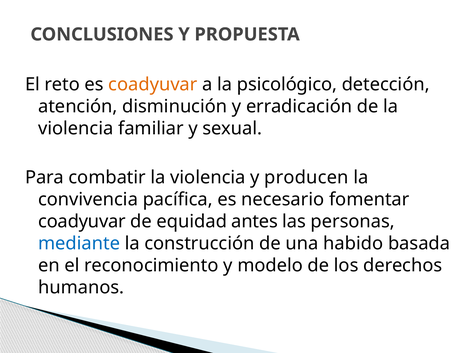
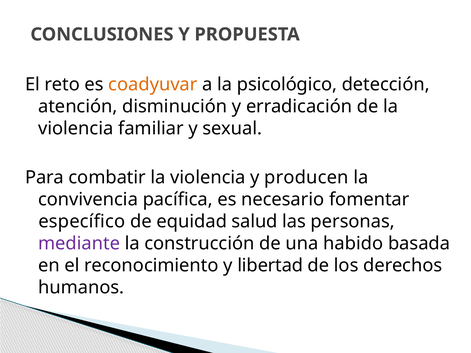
coadyuvar: coadyuvar -> específico (82, 222)
antes: antes -> salud (255, 222)
mediante colour: blue -> purple (79, 244)
modelo: modelo -> libertad (270, 266)
